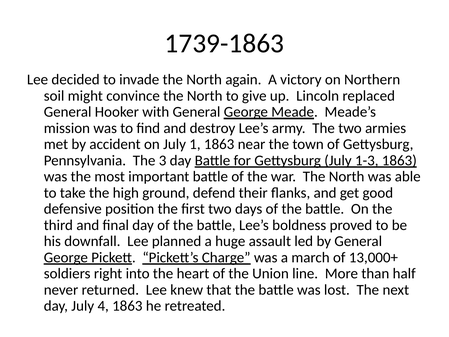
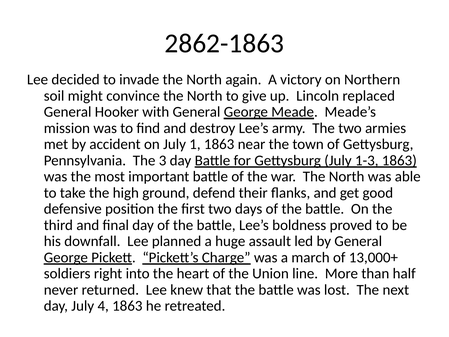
1739-1863: 1739-1863 -> 2862-1863 (224, 43)
